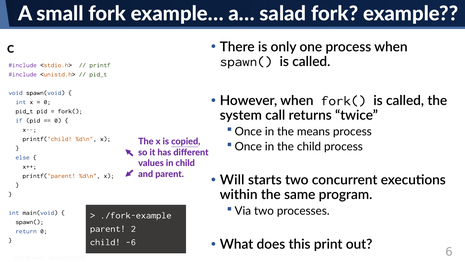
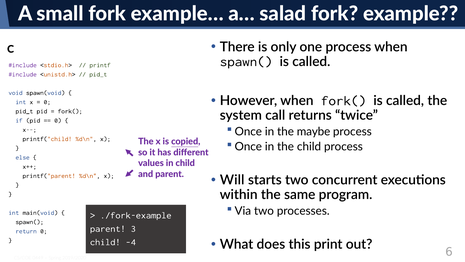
means: means -> maybe (314, 131)
2: 2 -> 3 (133, 228)
-6: -6 -> -4 (131, 242)
